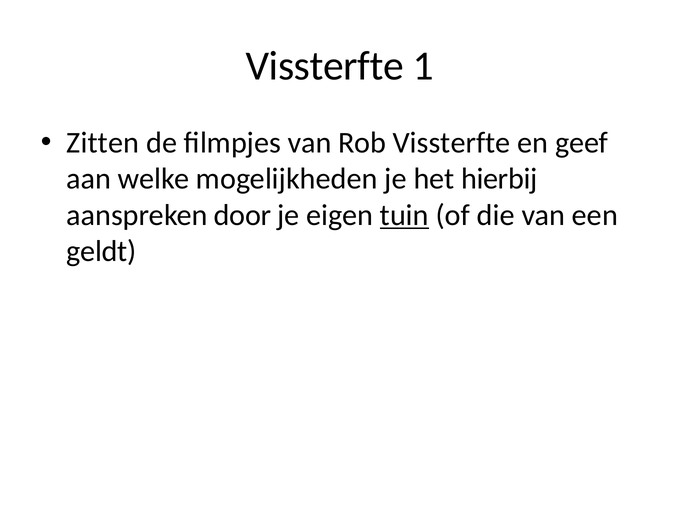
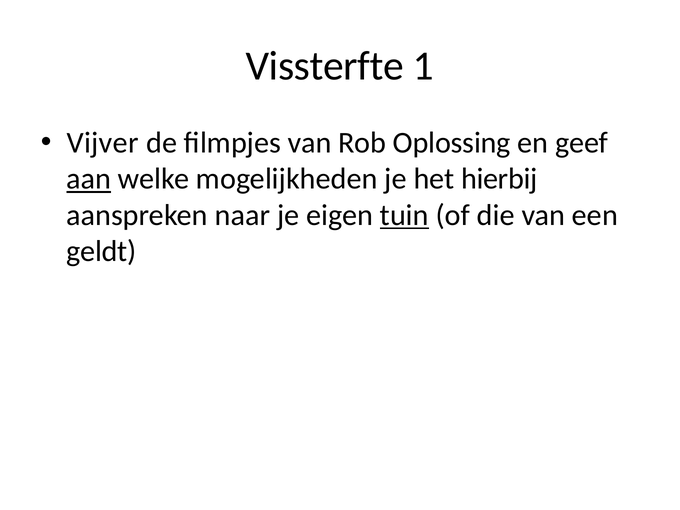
Zitten: Zitten -> Vijver (103, 143)
Rob Vissterfte: Vissterfte -> Oplossing (452, 143)
aan underline: none -> present (89, 179)
door: door -> naar (242, 215)
